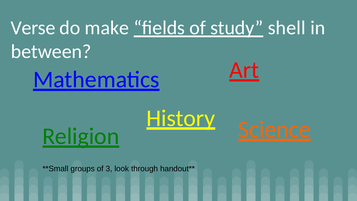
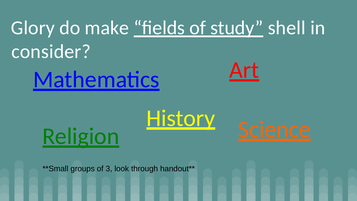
Verse: Verse -> Glory (33, 28)
between: between -> consider (51, 52)
